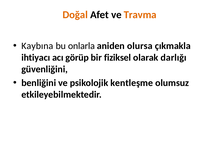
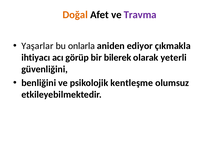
Travma colour: orange -> purple (140, 15)
Kaybına: Kaybına -> Yaşarlar (37, 46)
olursa: olursa -> ediyor (140, 46)
fiziksel: fiziksel -> bilerek (118, 58)
darlığı: darlığı -> yeterli (174, 58)
